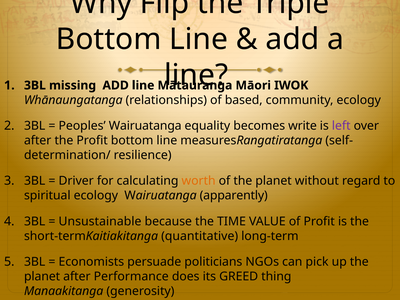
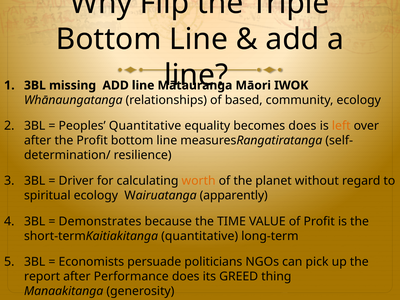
Peoples Wairuatanga: Wairuatanga -> Quantitative (145, 126)
becomes write: write -> does (302, 126)
left colour: purple -> orange (341, 126)
Unsustainable: Unsustainable -> Demonstrates (100, 221)
planet: planet -> report (42, 276)
